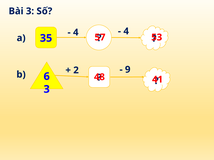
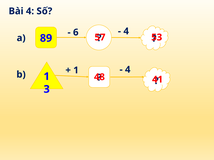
Bài 3: 3 -> 4 (30, 11)
4: 4 -> 6 (76, 32)
35: 35 -> 89 (46, 38)
2: 2 -> 1 (76, 70)
9: 9 -> 4 (128, 70)
b 6: 6 -> 1 (47, 77)
